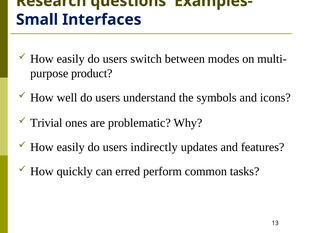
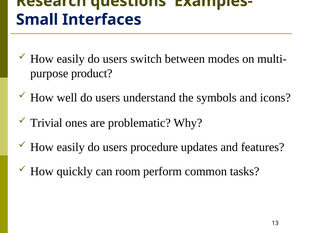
indirectly: indirectly -> procedure (154, 147)
erred: erred -> room (128, 171)
